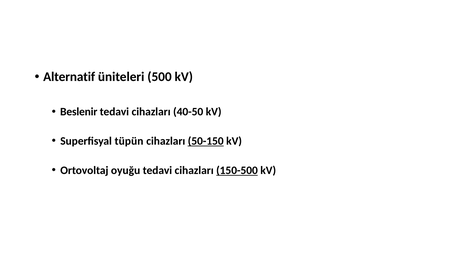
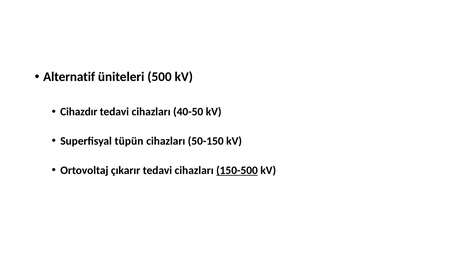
Beslenir: Beslenir -> Cihazdır (79, 112)
50-150 underline: present -> none (206, 141)
oyuğu: oyuğu -> çıkarır (126, 170)
